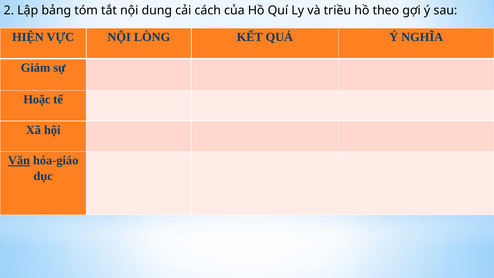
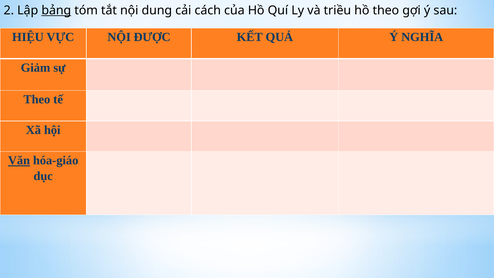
bảng underline: none -> present (56, 10)
HIỆN: HIỆN -> HIỆU (28, 37)
LÒNG: LÒNG -> ĐƯỢC (152, 37)
Hoặc: Hoặc -> Theo (37, 99)
